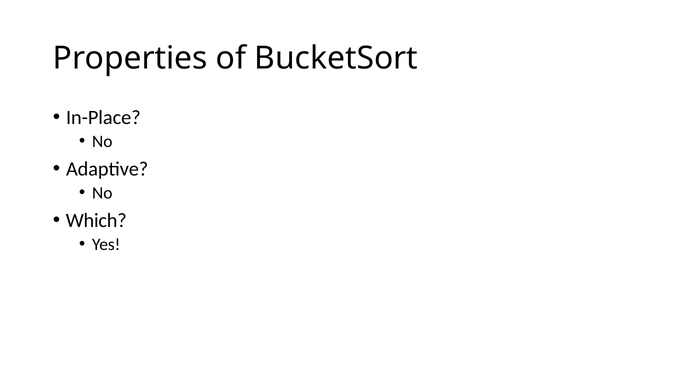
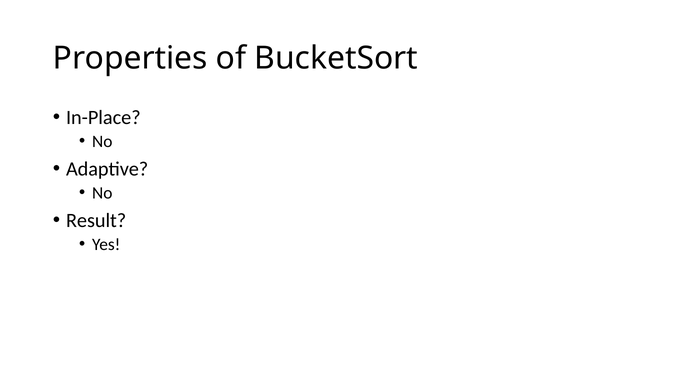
Which: Which -> Result (96, 220)
